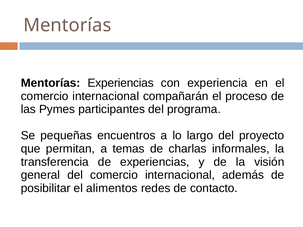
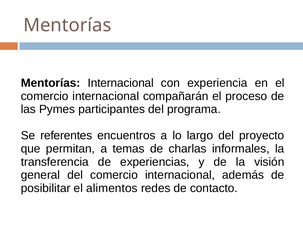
Mentorías Experiencias: Experiencias -> Internacional (121, 83)
pequeñas: pequeñas -> referentes (66, 136)
